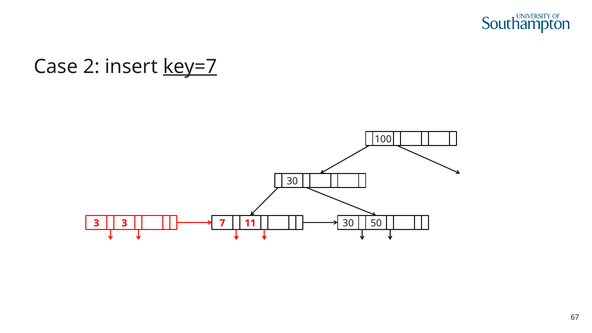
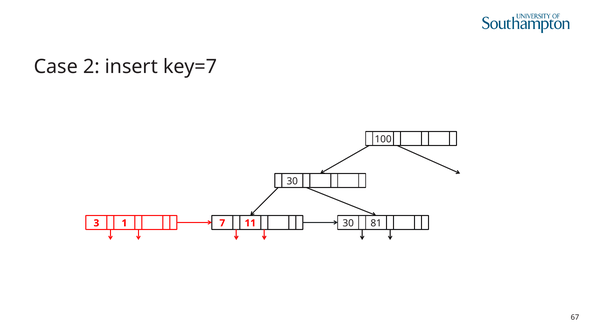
key=7 underline: present -> none (190, 67)
50: 50 -> 81 (376, 223)
3 3: 3 -> 1 (124, 223)
